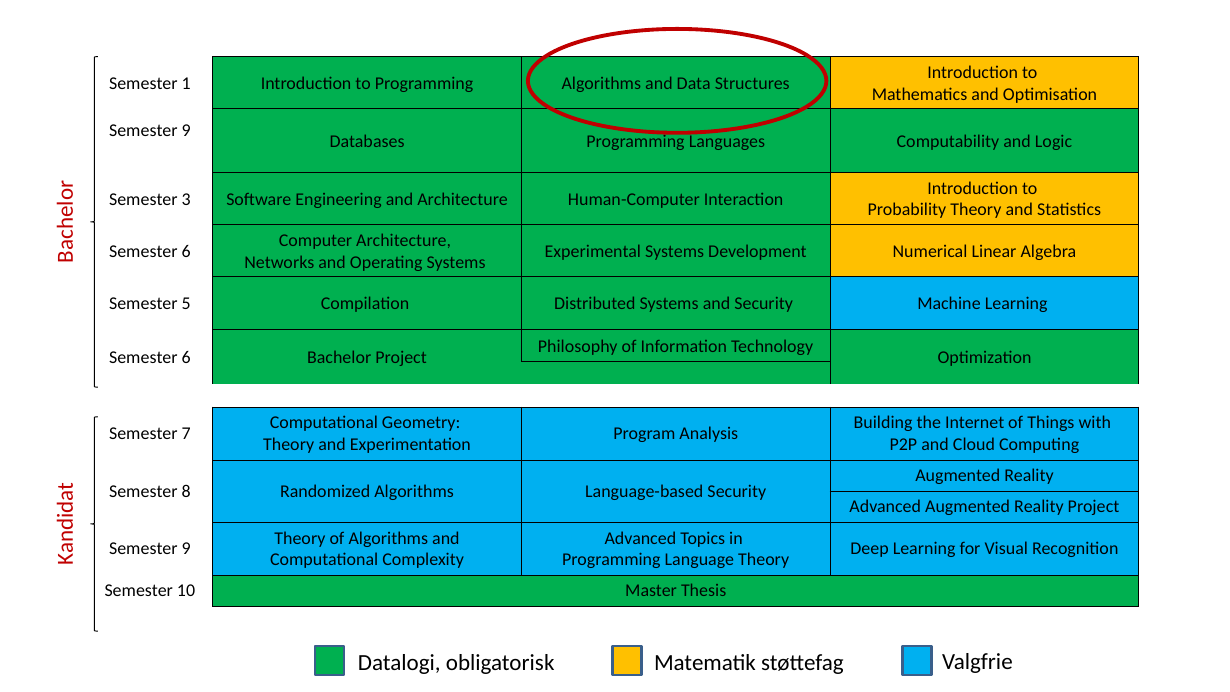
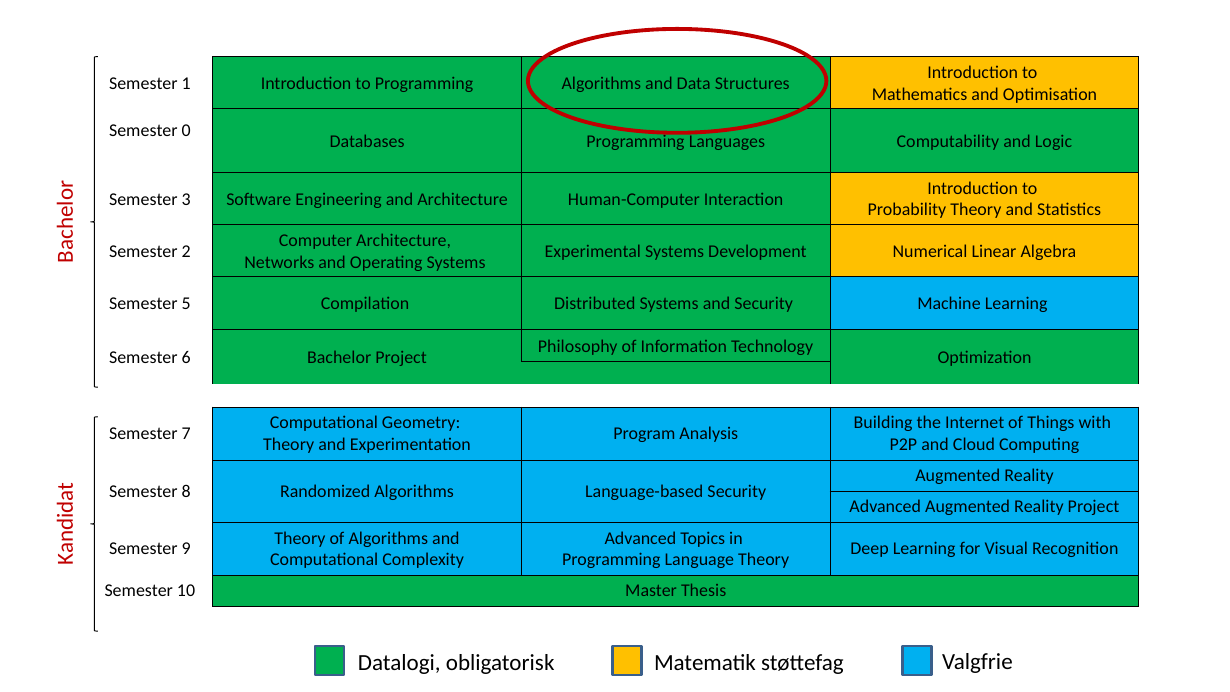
9: 9 -> 0 (186, 130)
6: 6 -> 2 (186, 251)
